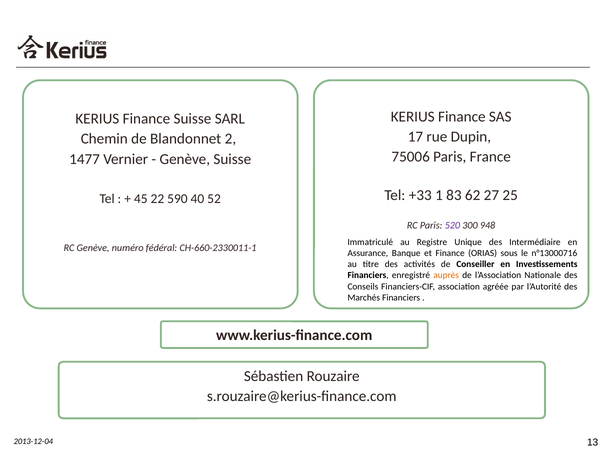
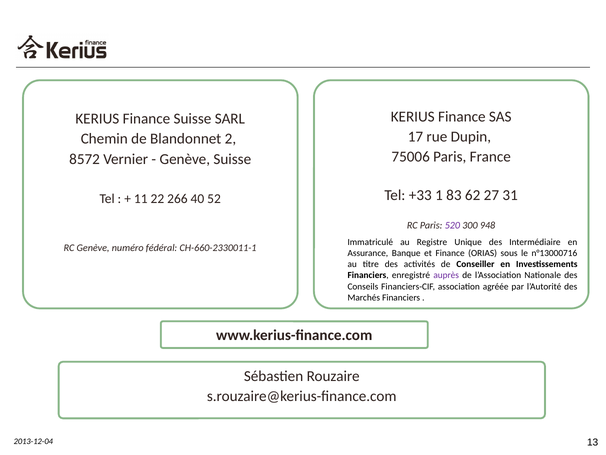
1477: 1477 -> 8572 (85, 159)
25: 25 -> 31 (510, 195)
45: 45 -> 11 (141, 199)
590: 590 -> 266 (177, 199)
auprès colour: orange -> purple (446, 275)
